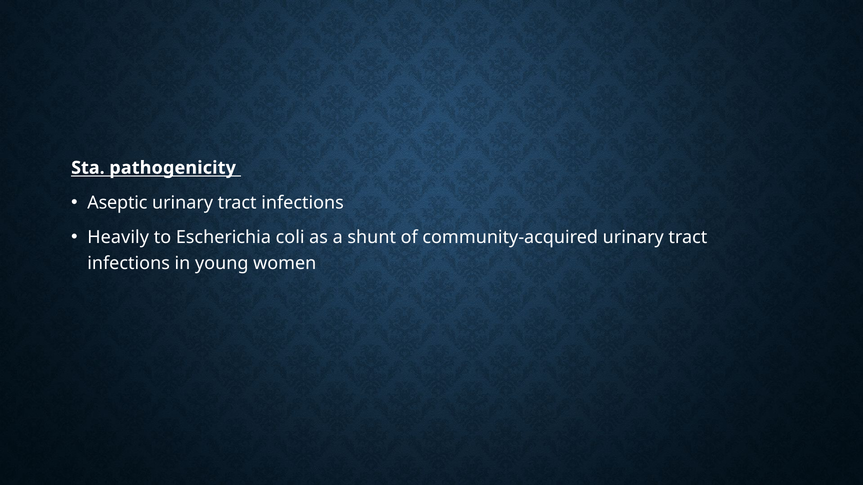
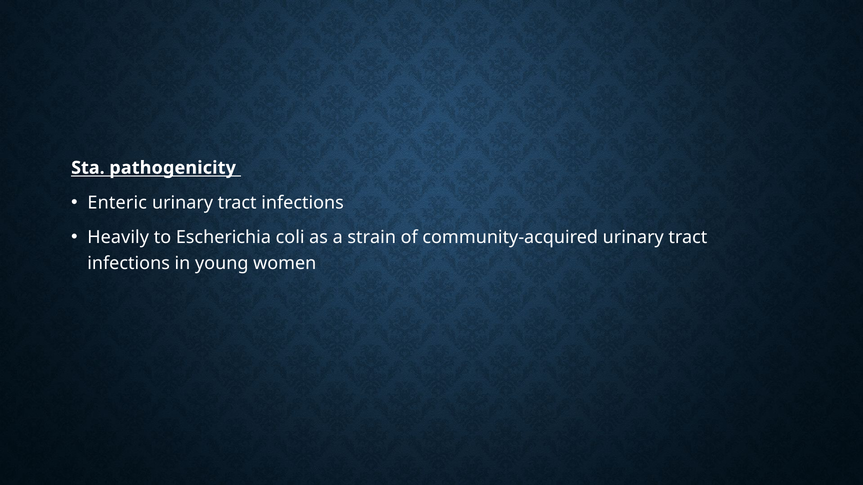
Aseptic: Aseptic -> Enteric (117, 203)
shunt: shunt -> strain (372, 238)
